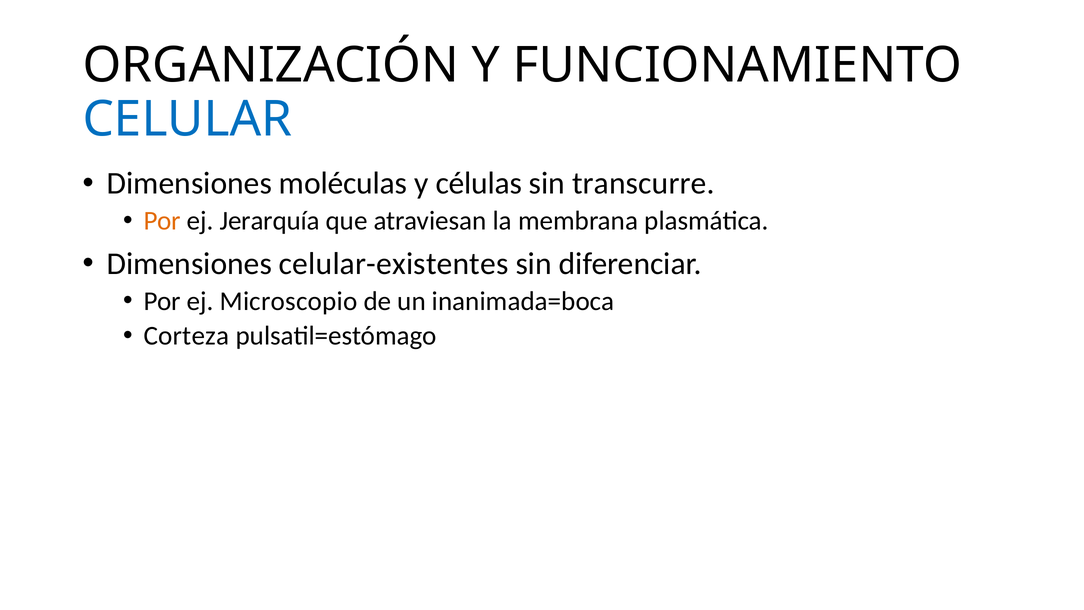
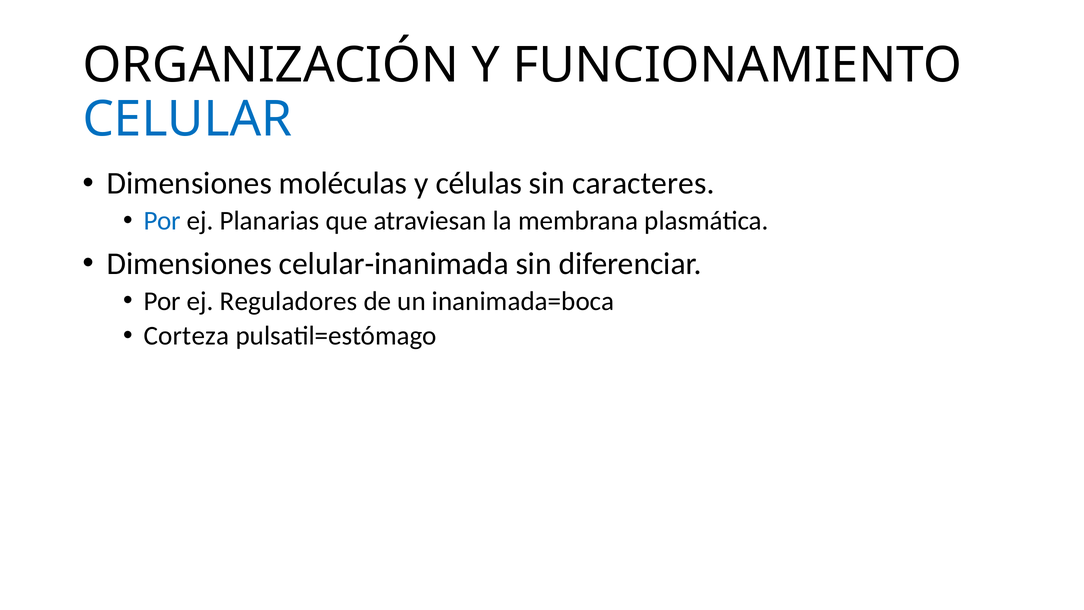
transcurre: transcurre -> caracteres (643, 183)
Por colour: orange -> blue (162, 221)
Jerarquía: Jerarquía -> Planarias (270, 221)
celular-existentes: celular-existentes -> celular-inanimada (394, 264)
Microscopio: Microscopio -> Reguladores (289, 301)
